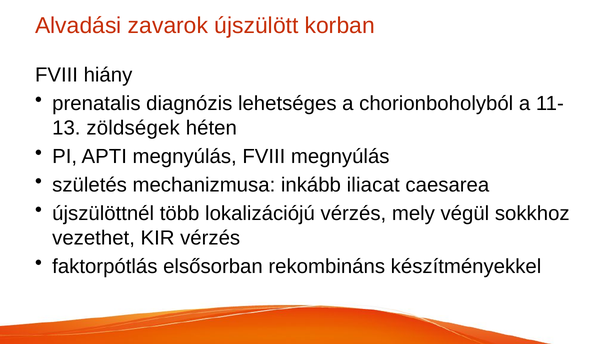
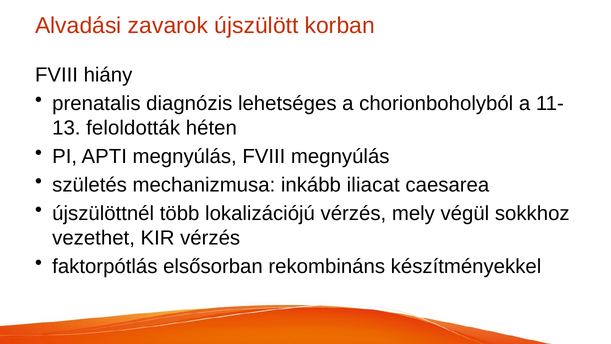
zöldségek: zöldségek -> feloldották (133, 128)
